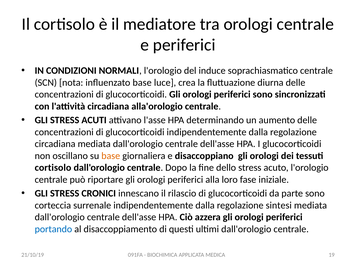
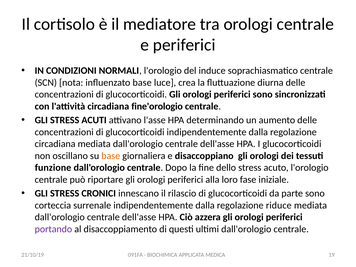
alla'orologio: alla'orologio -> fine'orologio (157, 106)
cortisolo: cortisolo -> funzione (53, 168)
sintesi: sintesi -> riduce (279, 205)
portando colour: blue -> purple (53, 229)
